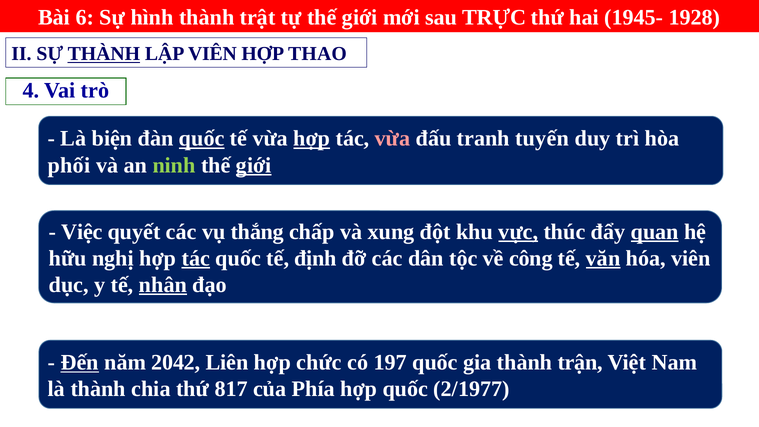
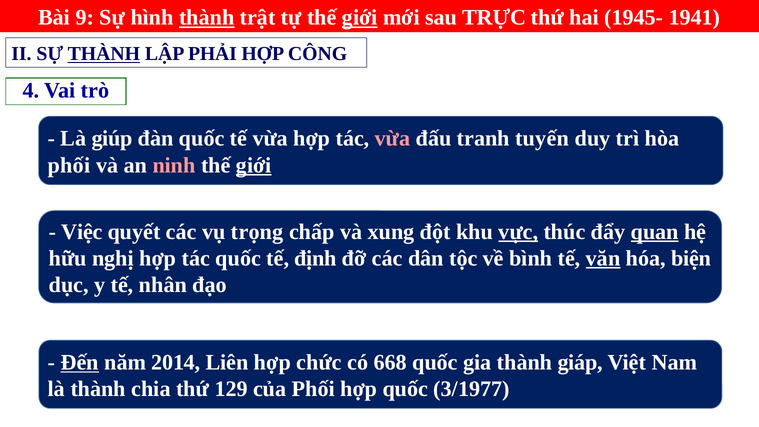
6: 6 -> 9 (85, 18)
thành underline: none -> present (207, 18)
giới underline: none -> present (360, 18)
1928: 1928 -> 1941 (695, 18)
LẬP VIÊN: VIÊN -> PHẢI (212, 54)
THAO: THAO -> CÔNG (318, 54)
biện: biện -> giúp (112, 139)
quốc underline: present -> none (202, 139)
hợp underline: present -> none (312, 139)
ninh colour: light green -> pink (174, 165)
thắng: thắng -> trọng (257, 232)
tác underline: present -> none (196, 258)
công: công -> bình (531, 258)
hóa viên: viên -> biện (691, 258)
nhân underline: present -> none (163, 285)
2042: 2042 -> 2014 (176, 362)
197: 197 -> 668 (390, 362)
trận: trận -> giáp (580, 362)
817: 817 -> 129 (231, 389)
của Phía: Phía -> Phối (313, 389)
2/1977: 2/1977 -> 3/1977 (472, 389)
